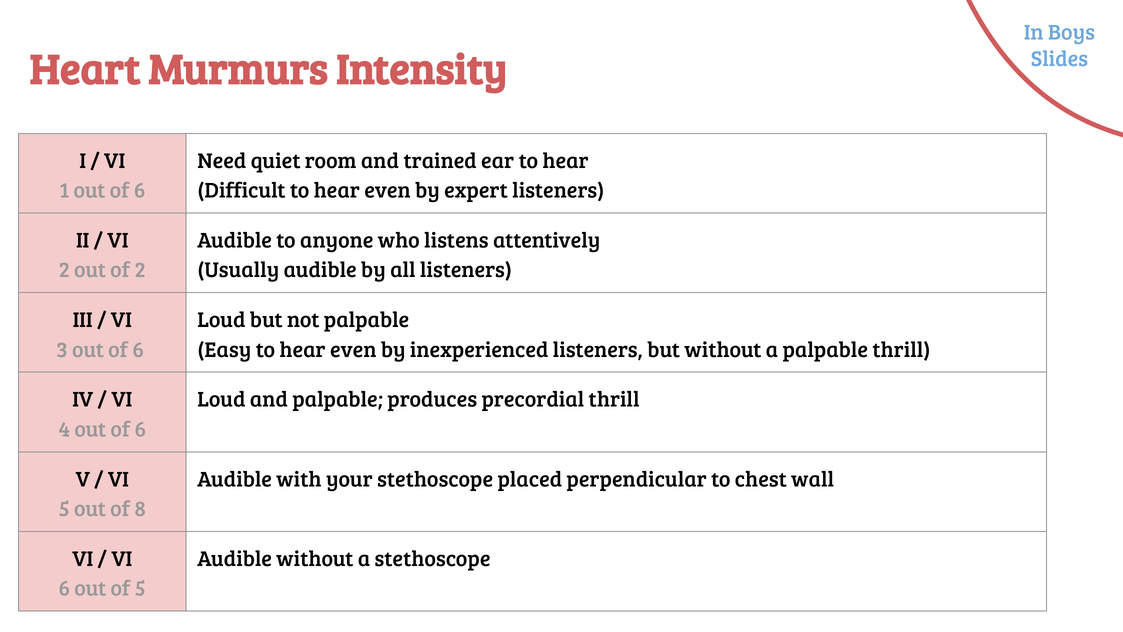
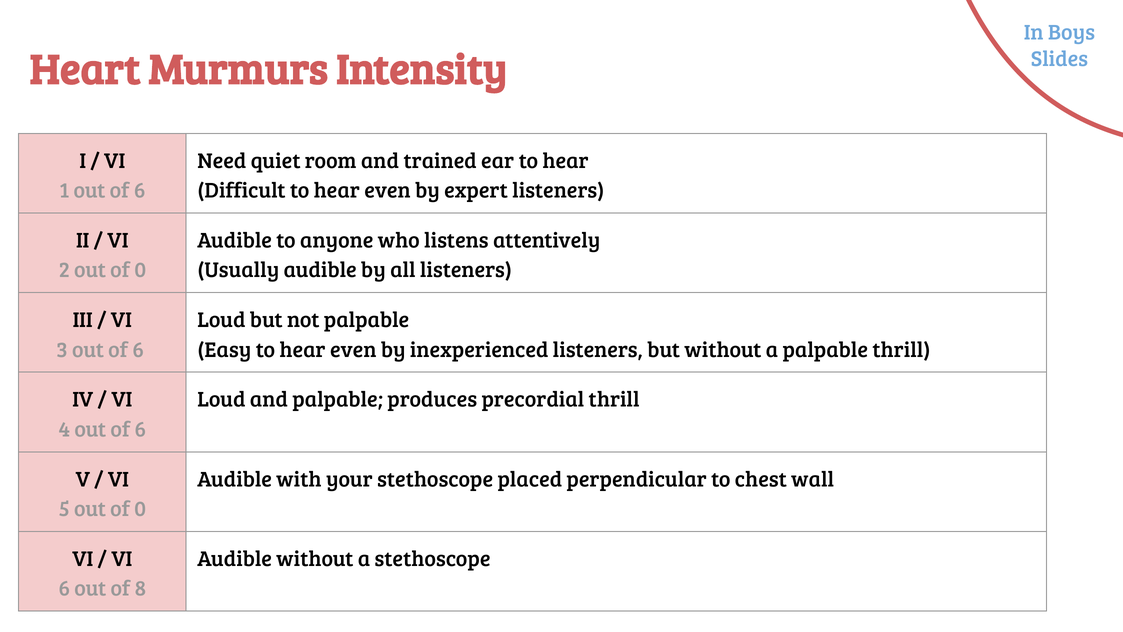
2 out of 2: 2 -> 0 (140, 270)
5 out of 8: 8 -> 0 (140, 509)
of 5: 5 -> 8 (140, 588)
